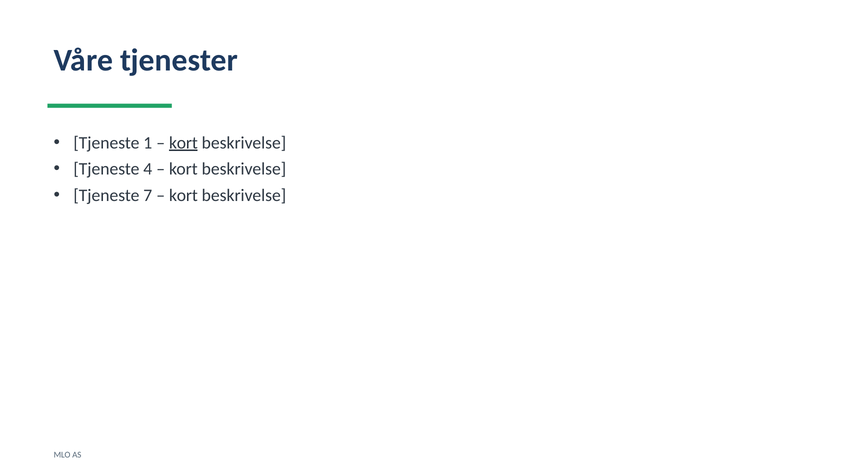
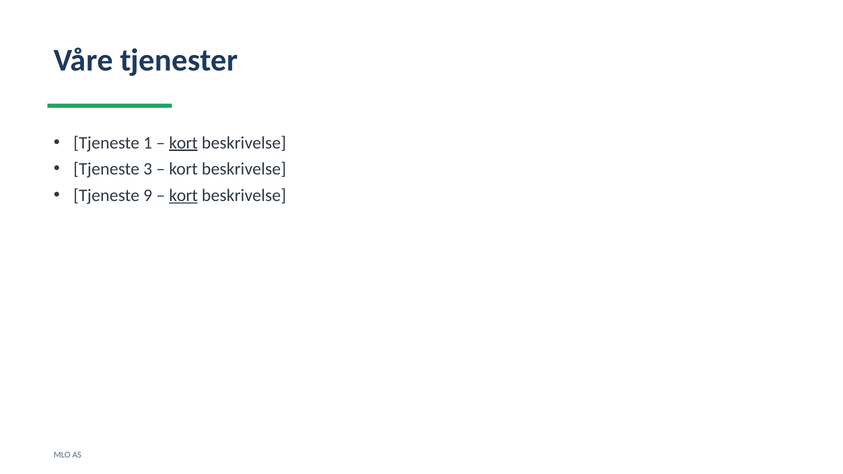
4: 4 -> 3 (148, 169)
7: 7 -> 9 (148, 195)
kort underline: none -> present (183, 195)
